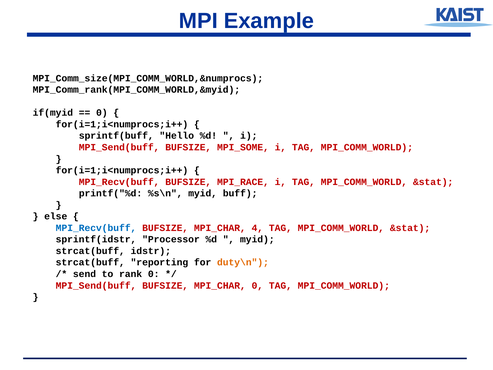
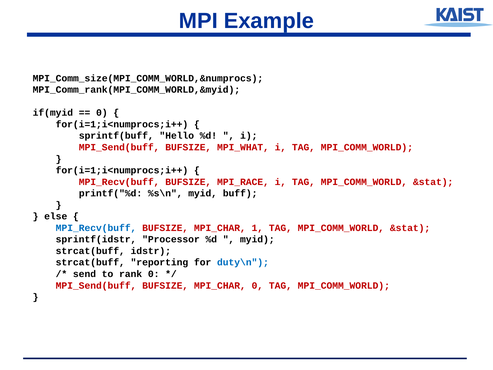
MPI_SOME: MPI_SOME -> MPI_WHAT (243, 147)
4: 4 -> 1 (257, 228)
duty\n colour: orange -> blue (243, 262)
